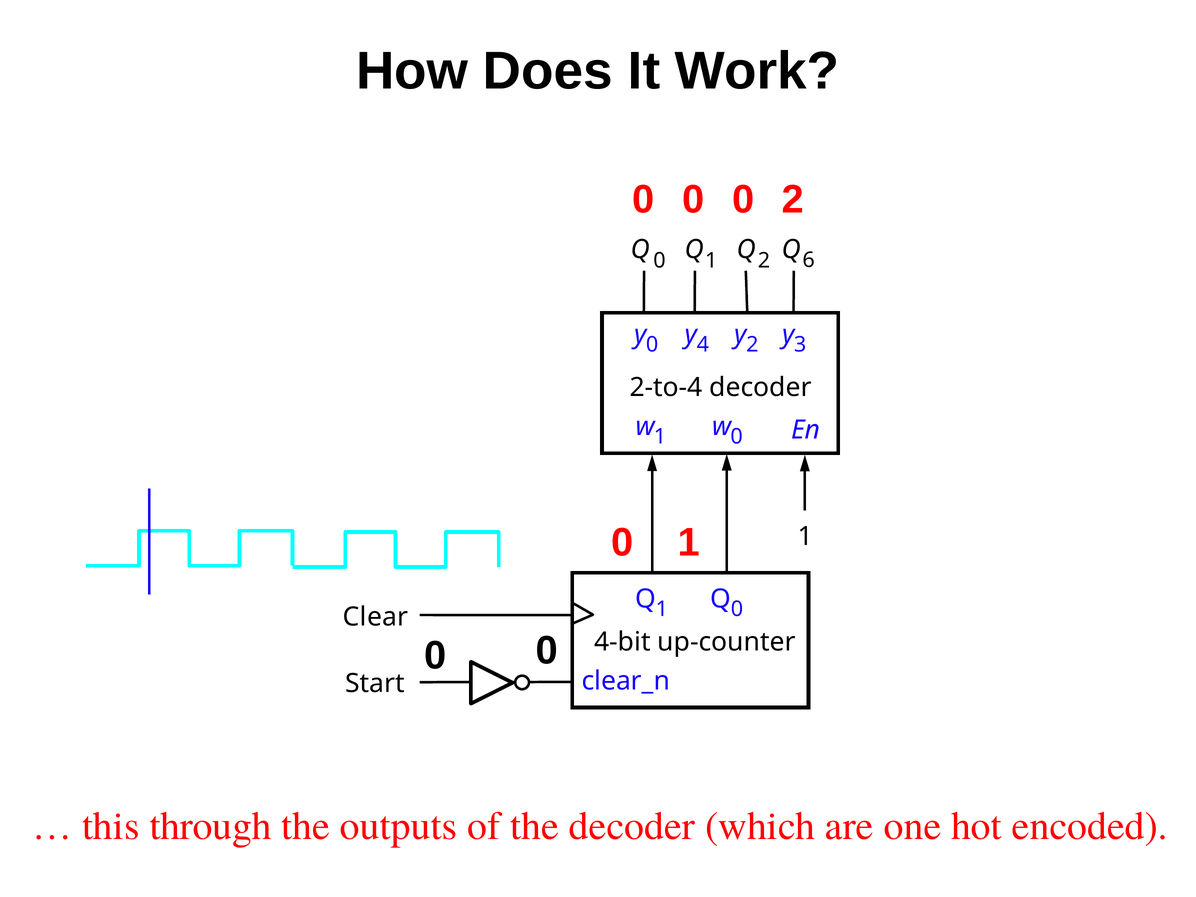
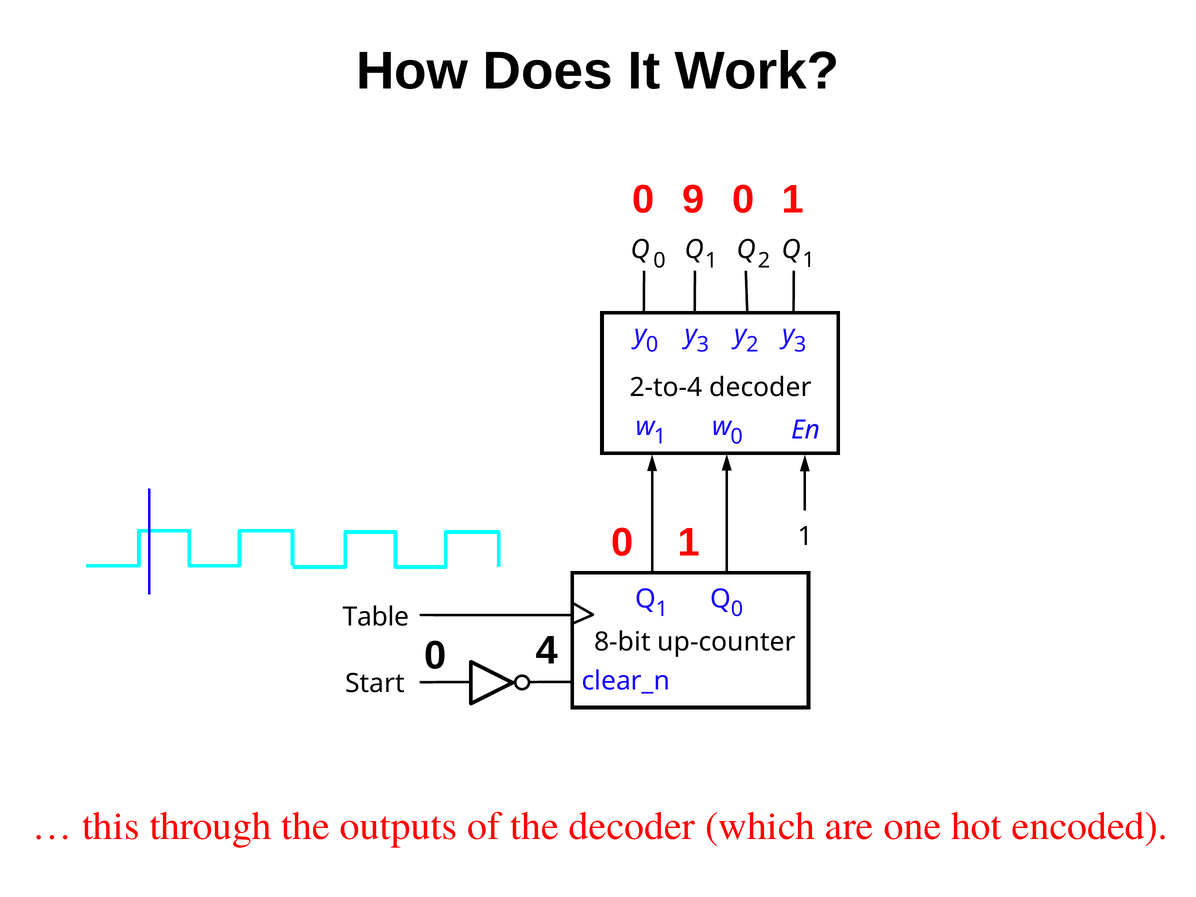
0: 0 -> 9 (693, 200)
2: 2 -> 1 (793, 200)
2 Q 6: 6 -> 1 (809, 260)
4: 4 -> 3 (703, 345)
Clear: Clear -> Table (376, 617)
4-bit: 4-bit -> 8-bit (622, 642)
0: 0 -> 4 (547, 651)
